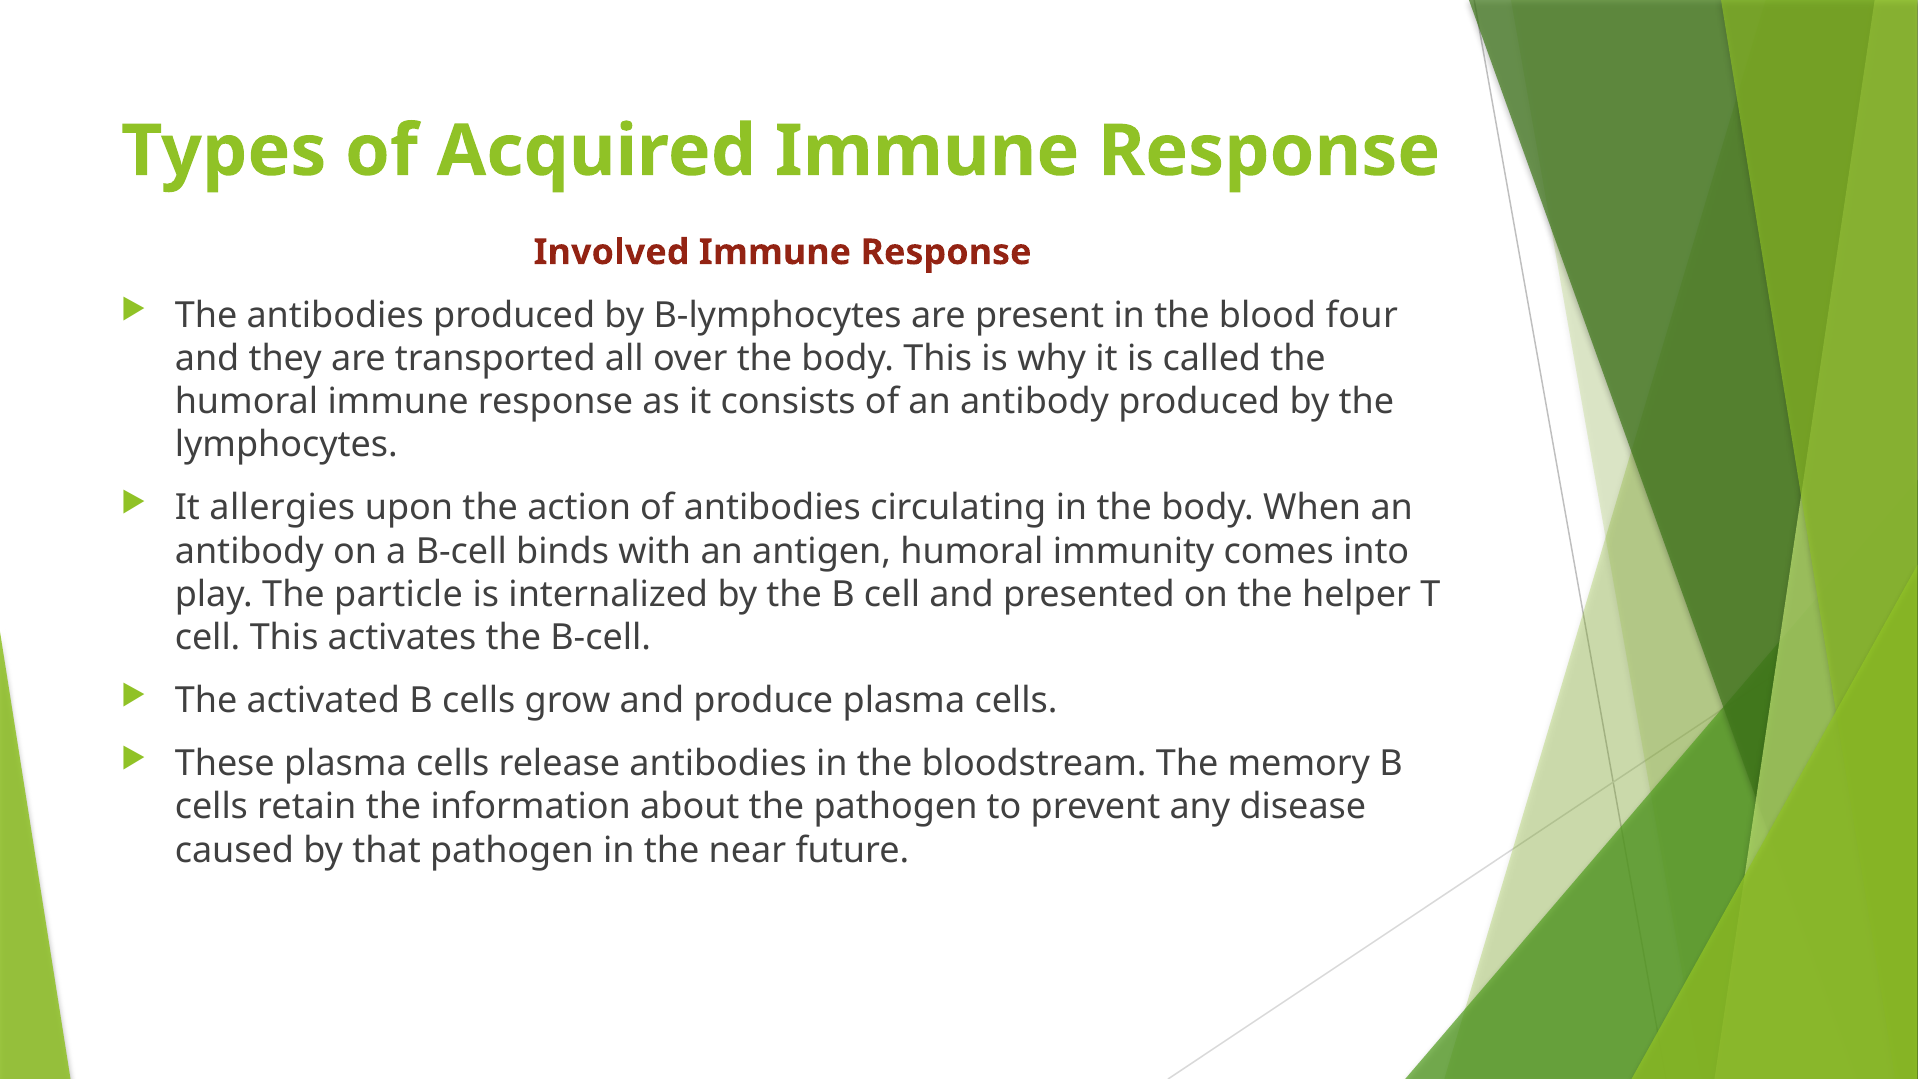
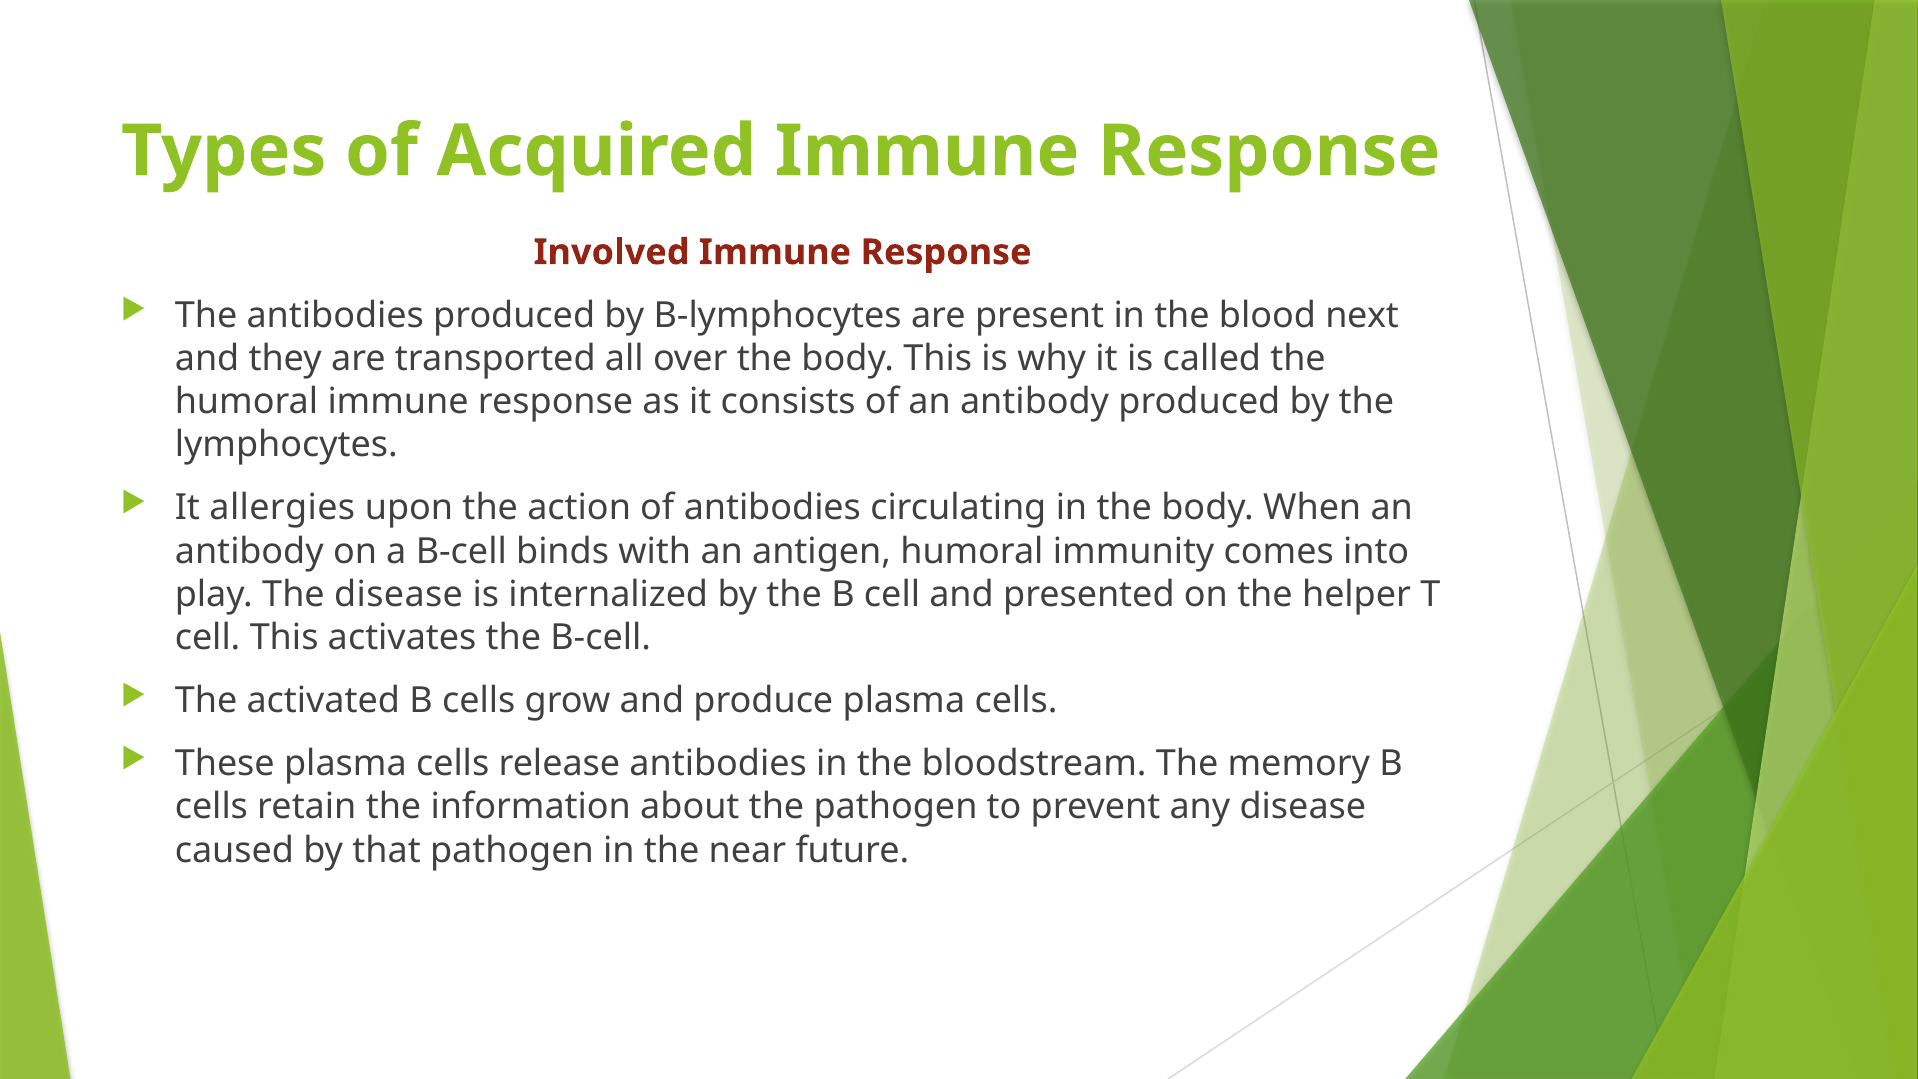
four: four -> next (1362, 315)
The particle: particle -> disease (399, 594)
